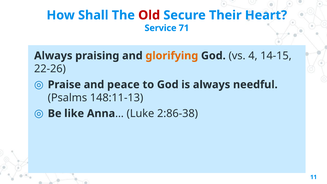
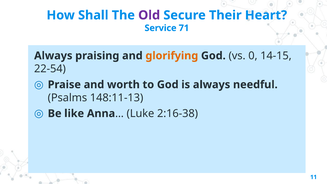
Old colour: red -> purple (149, 15)
4: 4 -> 0 (253, 56)
22-26: 22-26 -> 22-54 (50, 69)
peace: peace -> worth (123, 85)
2:86-38: 2:86-38 -> 2:16-38 (178, 113)
